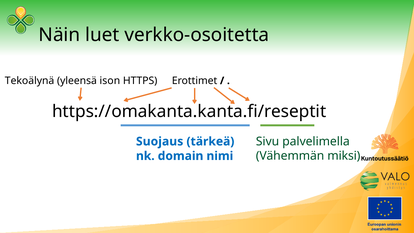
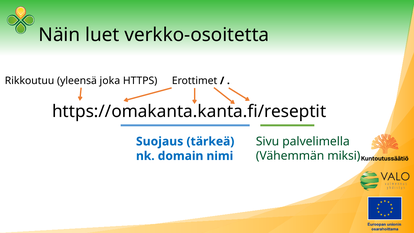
Tekoälynä: Tekoälynä -> Rikkoutuu (30, 81)
ison: ison -> joka (110, 81)
